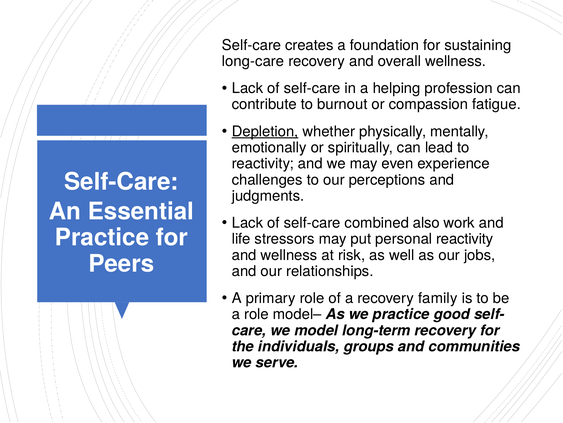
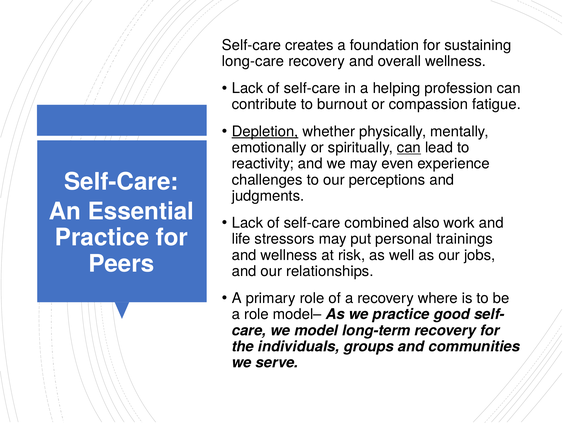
can underline: none -> present (409, 147)
personal reactivity: reactivity -> trainings (465, 239)
family: family -> where (438, 298)
